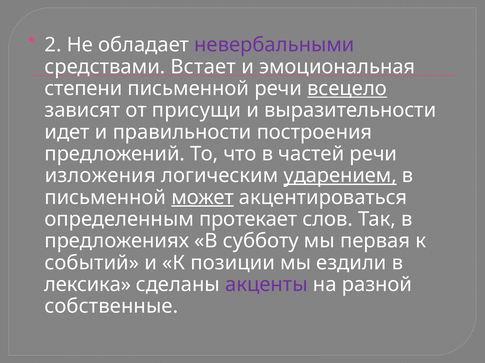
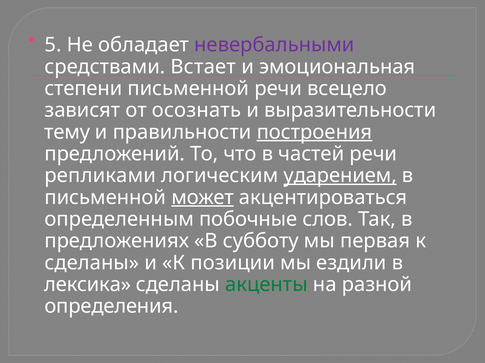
2: 2 -> 5 (53, 45)
всецело underline: present -> none (347, 89)
присущи: присущи -> осознать (196, 110)
идет: идет -> тему (67, 132)
построения underline: none -> present (315, 132)
изложения: изложения -> репликами (100, 176)
протекает: протекает -> побочные (248, 220)
событий: событий -> сделаны (92, 263)
акценты colour: purple -> green (266, 285)
собственные: собственные -> определения (111, 307)
